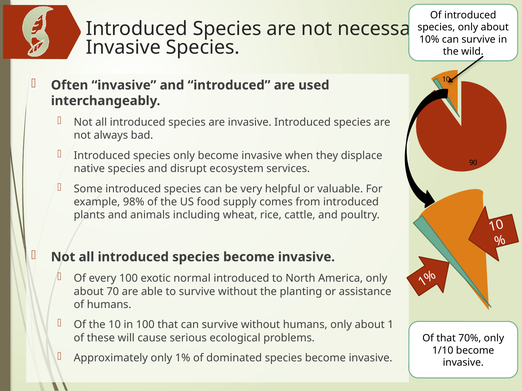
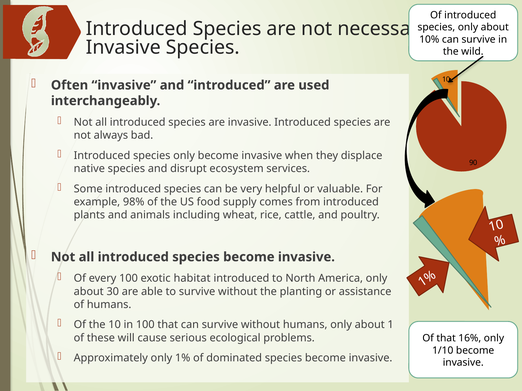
normal: normal -> habitat (192, 279)
70: 70 -> 30 (113, 292)
70%: 70% -> 16% (470, 339)
